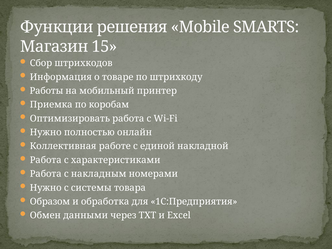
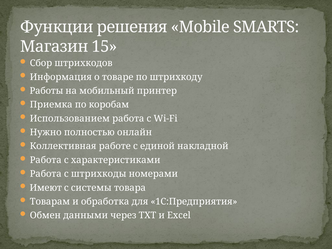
Оптимизировать: Оптимизировать -> Использованием (70, 119)
накладным: накладным -> штрихкоды (99, 174)
Нужно: Нужно -> Имеют (46, 188)
Образом: Образом -> Товарам (50, 202)
